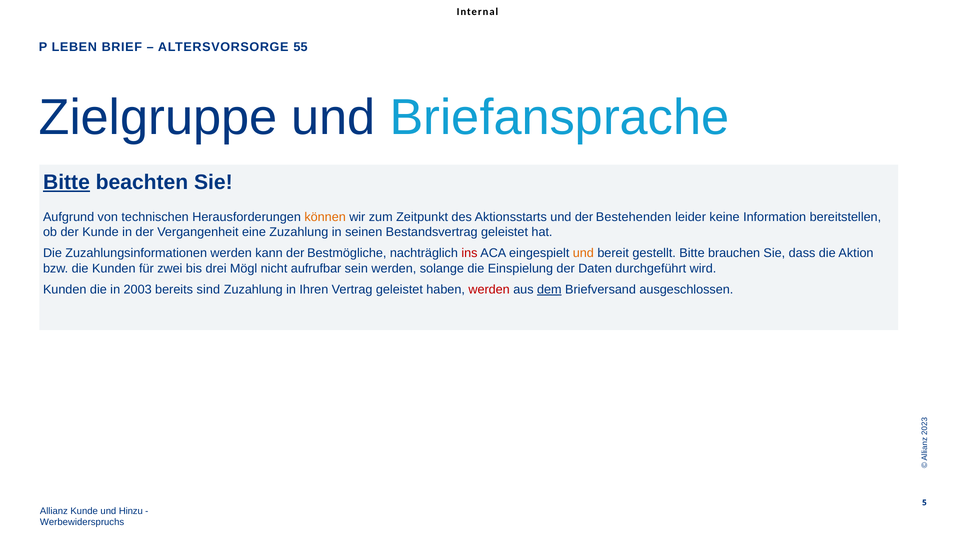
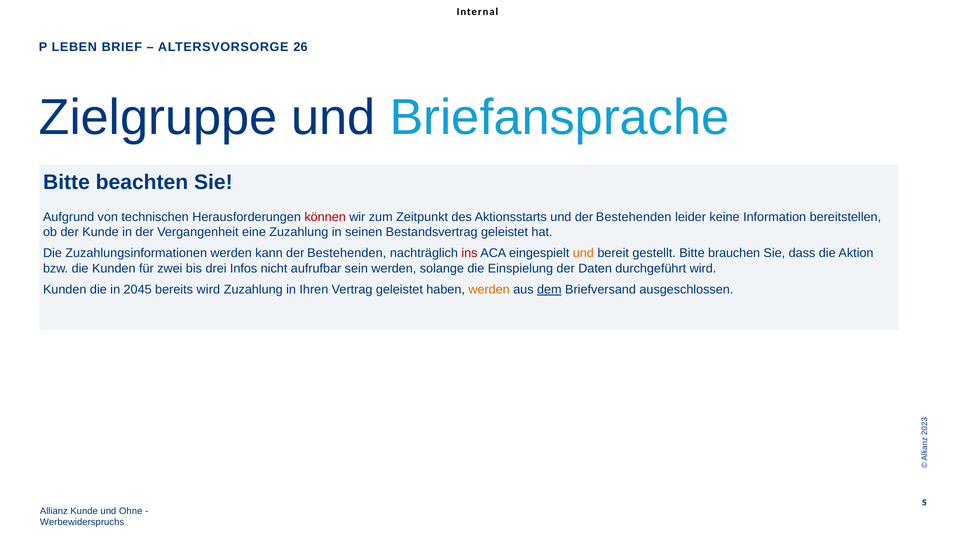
55: 55 -> 26 (300, 47)
Bitte underline: present -> none (66, 182)
können colour: orange -> red (325, 217)
Bestmögliche: Bestmögliche -> Bestehenden (347, 253)
Mögl: Mögl -> Infos (244, 269)
2003: 2003 -> 2045 (138, 290)
bereits sind: sind -> wird (208, 290)
werden colour: red -> orange (489, 290)
Hinzu: Hinzu -> Ohne (131, 511)
